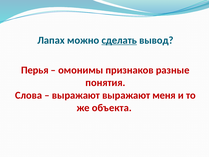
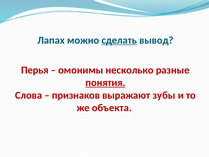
признаков: признаков -> несколько (130, 70)
понятия underline: none -> present (105, 83)
выражают: выражают -> признаков (76, 95)
меня: меня -> зубы (164, 95)
